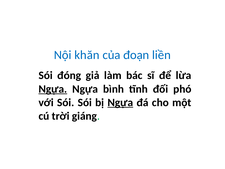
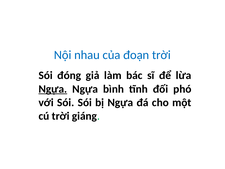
khăn: khăn -> nhau (87, 55)
đoạn liền: liền -> trời (161, 55)
Ngựa underline: present -> none (120, 102)
